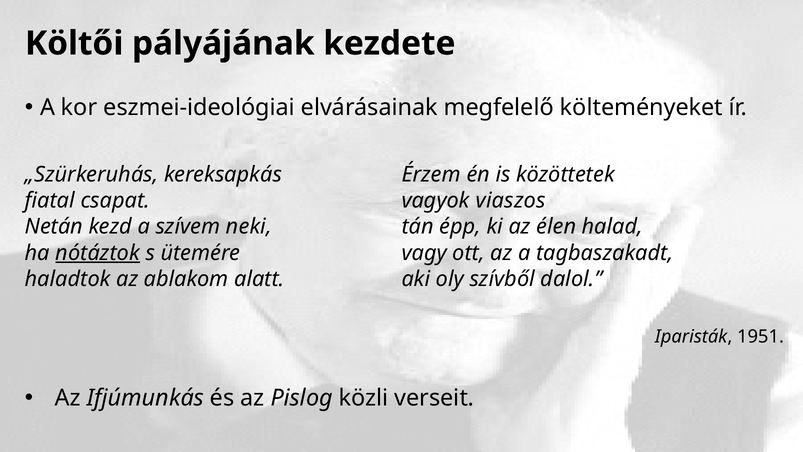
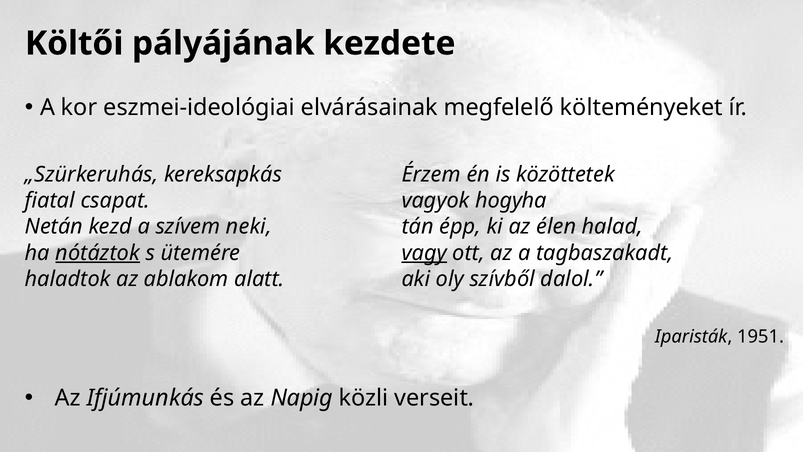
viaszos: viaszos -> hogyha (511, 200)
vagy underline: none -> present (424, 253)
Pislog: Pislog -> Napig (302, 398)
